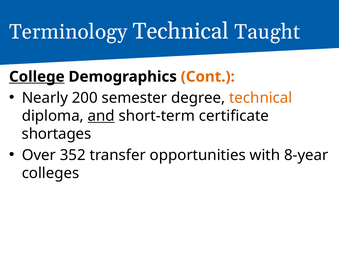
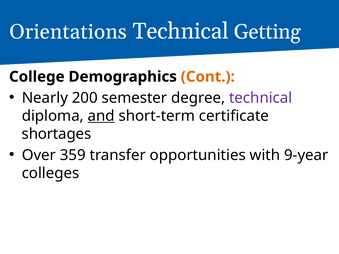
Terminology: Terminology -> Orientations (68, 32)
Taught: Taught -> Getting (267, 32)
College underline: present -> none (37, 77)
technical colour: orange -> purple (261, 98)
352: 352 -> 359 (73, 155)
8-year: 8-year -> 9-year (306, 155)
